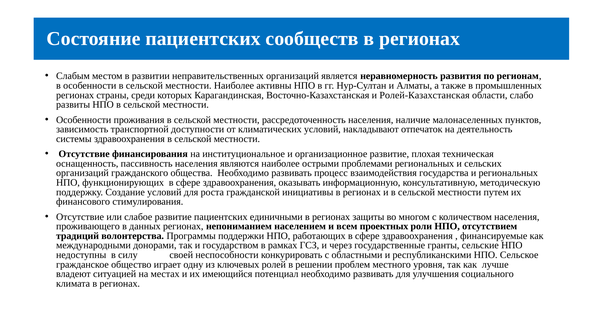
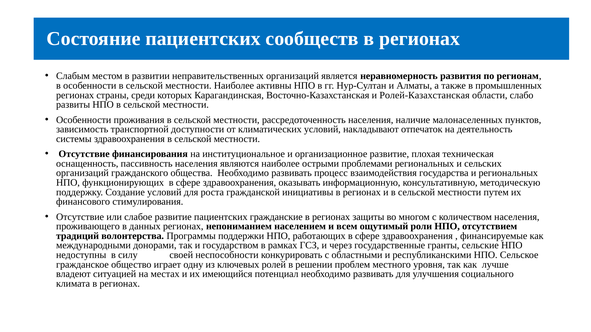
единичными: единичными -> гражданские (276, 217)
проектных: проектных -> ощутимый (384, 227)
